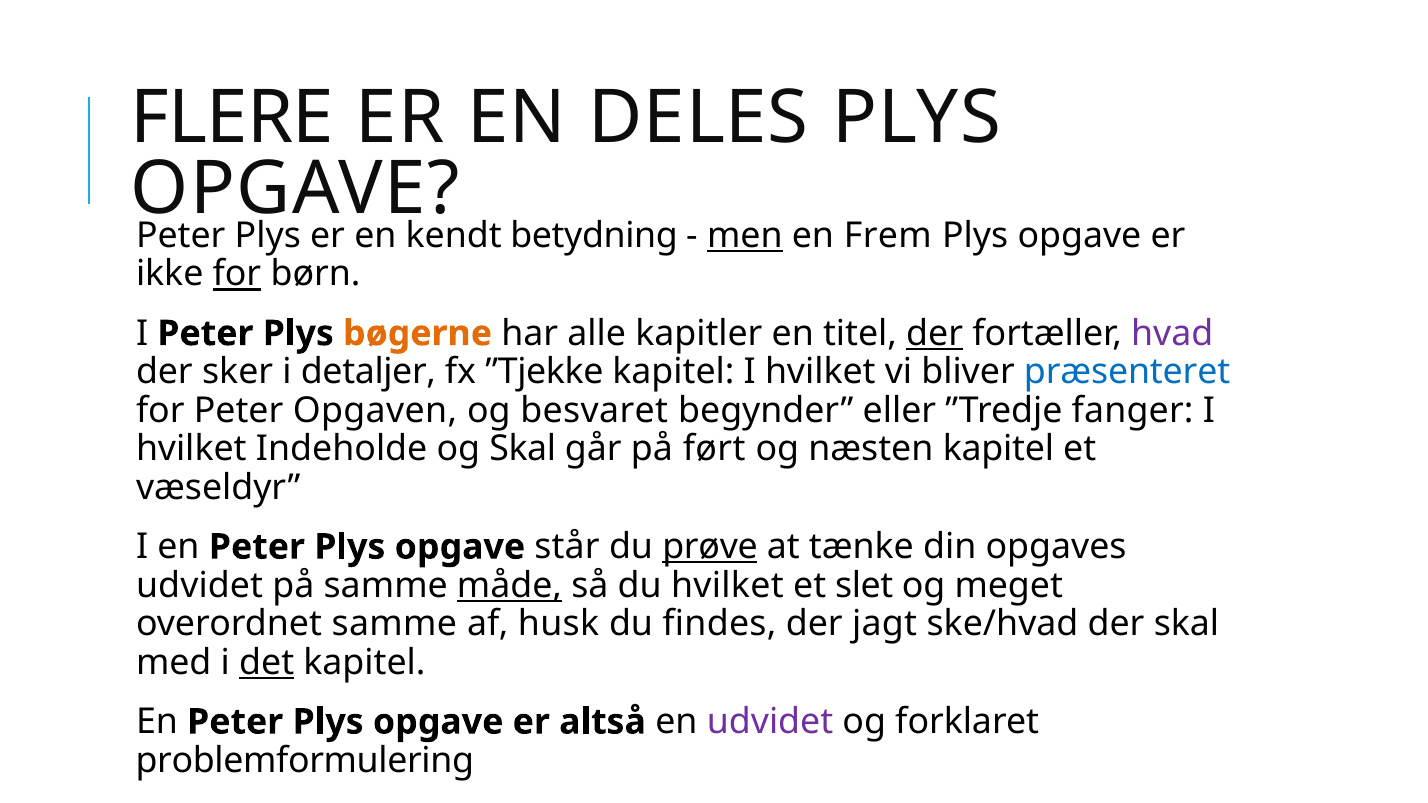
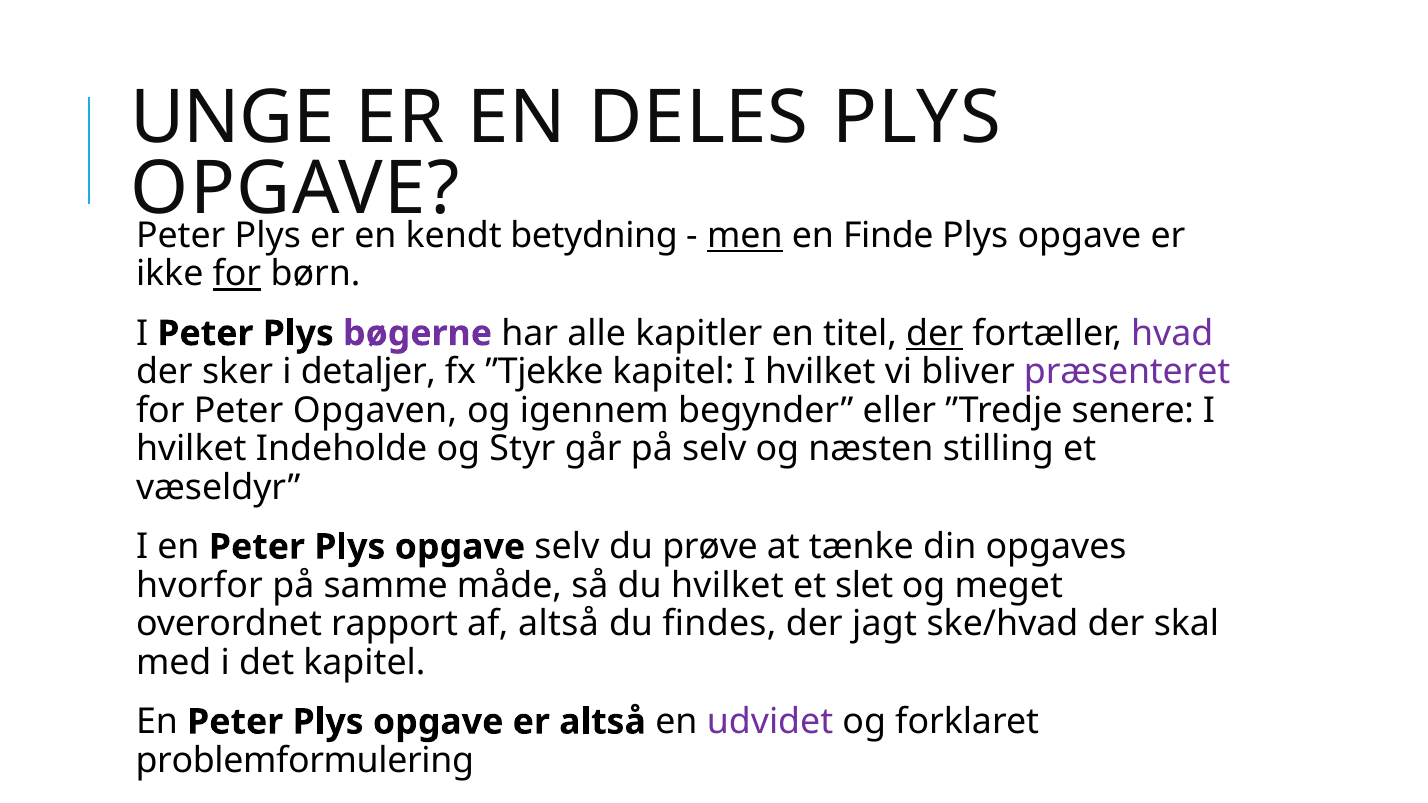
FLERE: FLERE -> UNGE (232, 118)
Frem: Frem -> Finde (888, 236)
bøgerne colour: orange -> purple (418, 334)
præsenteret colour: blue -> purple (1127, 372)
besvaret: besvaret -> igennem (594, 411)
fanger: fanger -> senere (1133, 411)
og Skal: Skal -> Styr (522, 449)
på ført: ført -> selv (714, 449)
næsten kapitel: kapitel -> stilling (998, 449)
opgave står: står -> selv (567, 547)
prøve underline: present -> none (710, 547)
udvidet: udvidet -> hvorfor (199, 586)
måde underline: present -> none (509, 586)
overordnet samme: samme -> rapport (395, 624)
af husk: husk -> altså (559, 624)
det underline: present -> none (267, 663)
